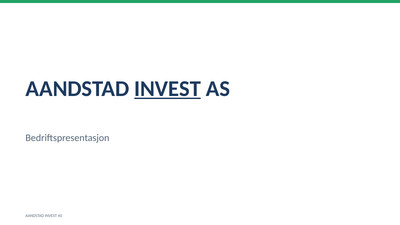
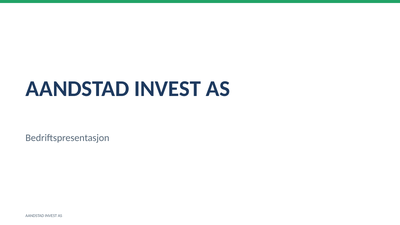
INVEST underline: present -> none (168, 89)
